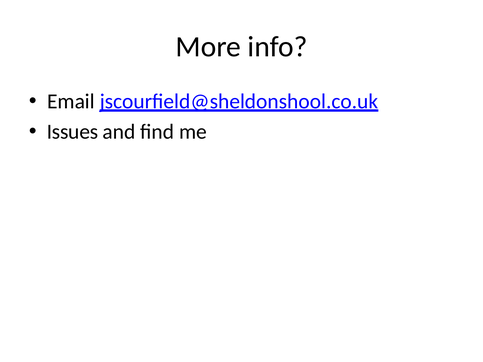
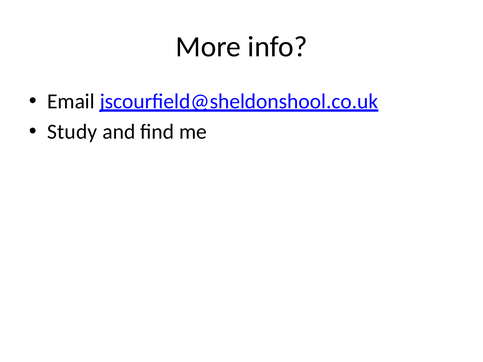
Issues: Issues -> Study (72, 132)
